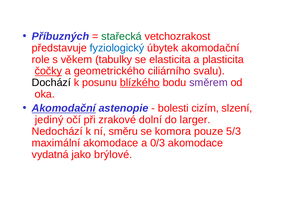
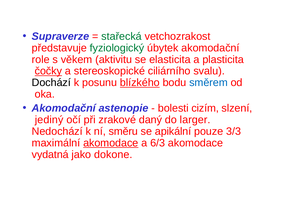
Příbuzných: Příbuzných -> Supraverze (60, 36)
fyziologický colour: blue -> green (117, 48)
tabulky: tabulky -> aktivitu (114, 59)
geometrického: geometrického -> stereoskopické (109, 71)
směrem colour: purple -> blue (208, 83)
Akomodační underline: present -> none (64, 108)
dolní: dolní -> daný (151, 120)
komora: komora -> apikální (173, 131)
5/3: 5/3 -> 3/3 (234, 131)
akomodace underline: none -> present (111, 143)
0/3: 0/3 -> 6/3 (158, 143)
brýlové: brýlové -> dokone (113, 154)
